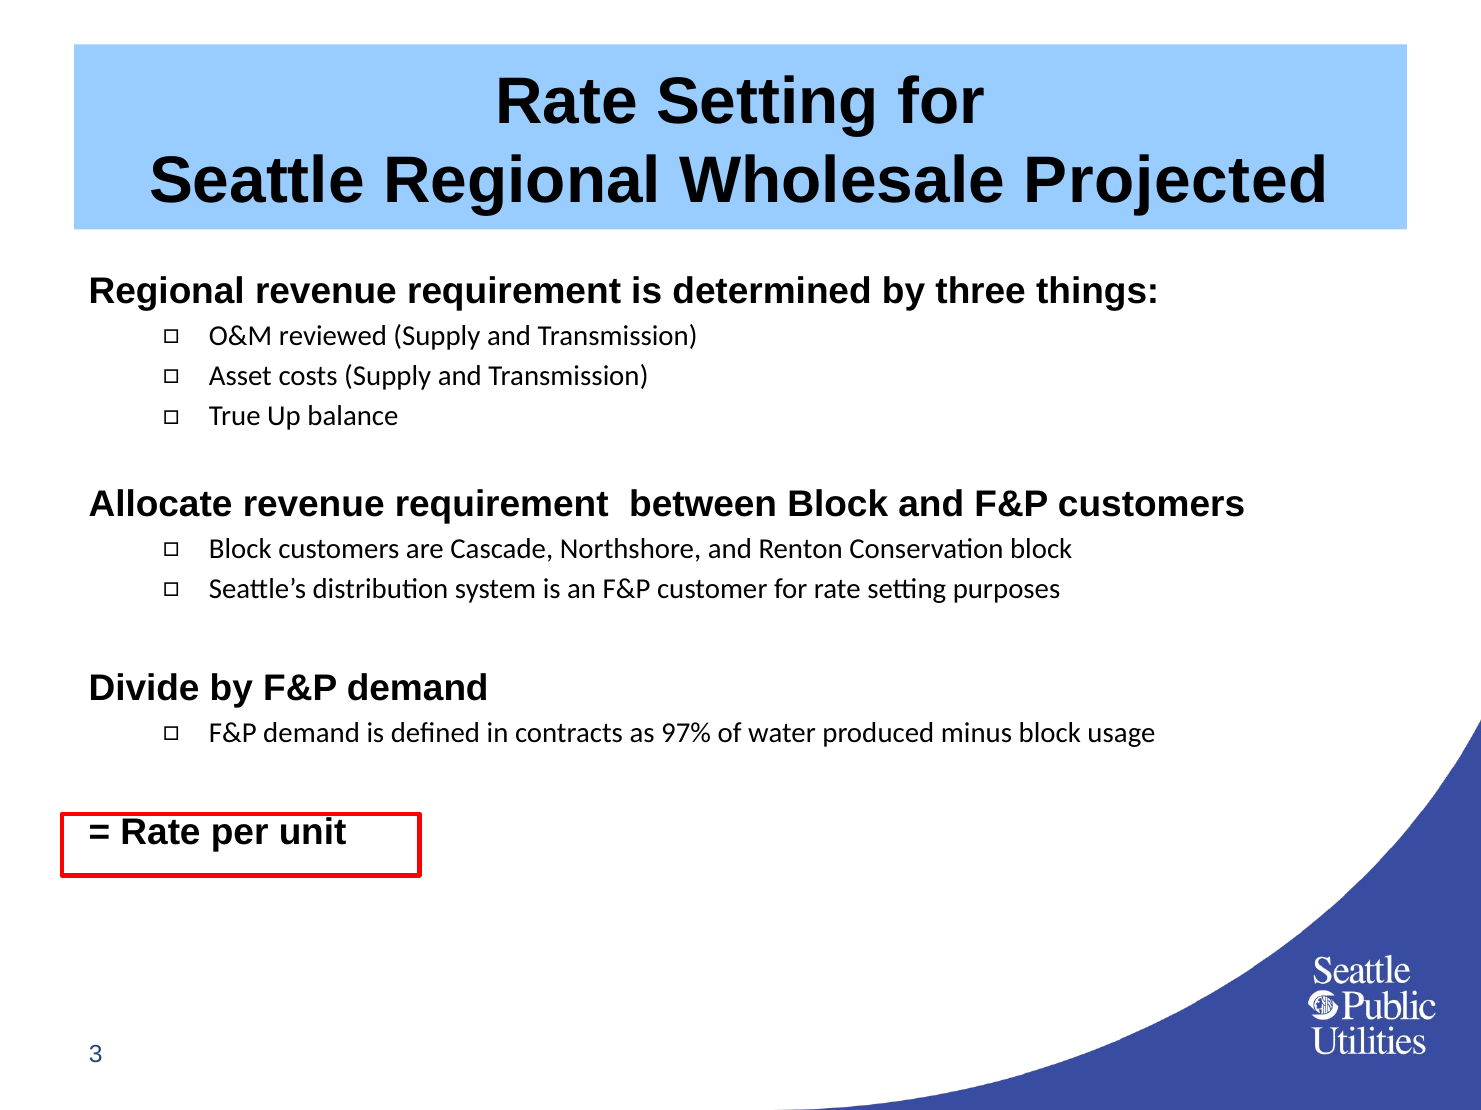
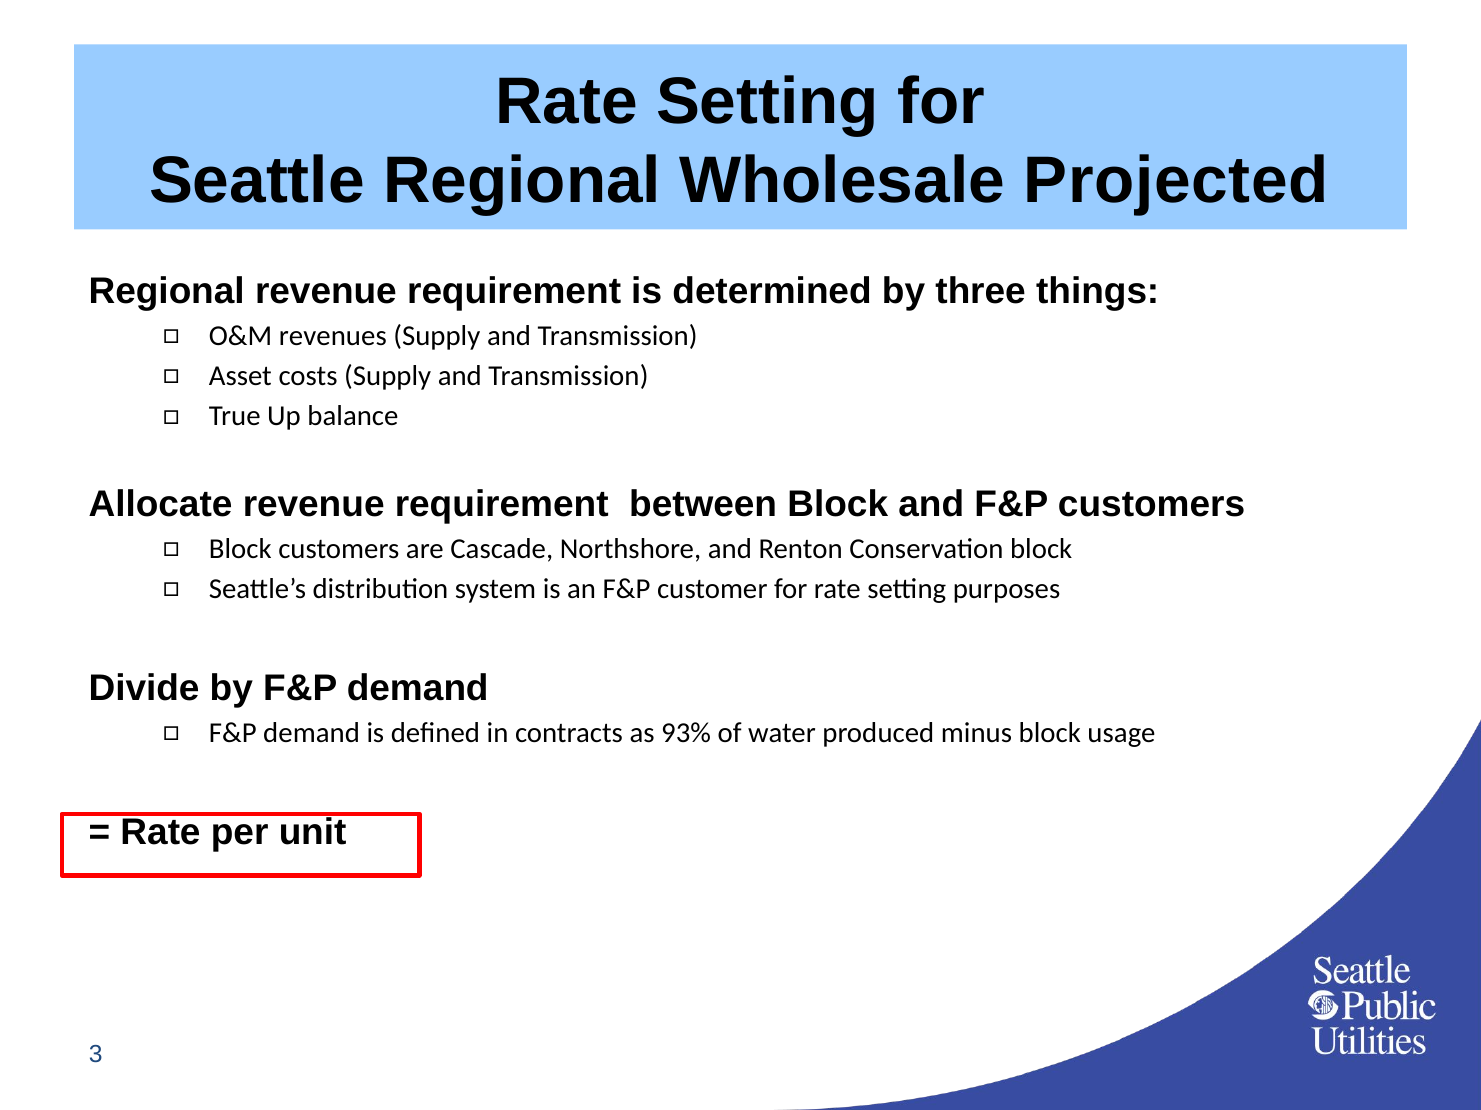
reviewed: reviewed -> revenues (333, 336)
97%: 97% -> 93% (686, 734)
